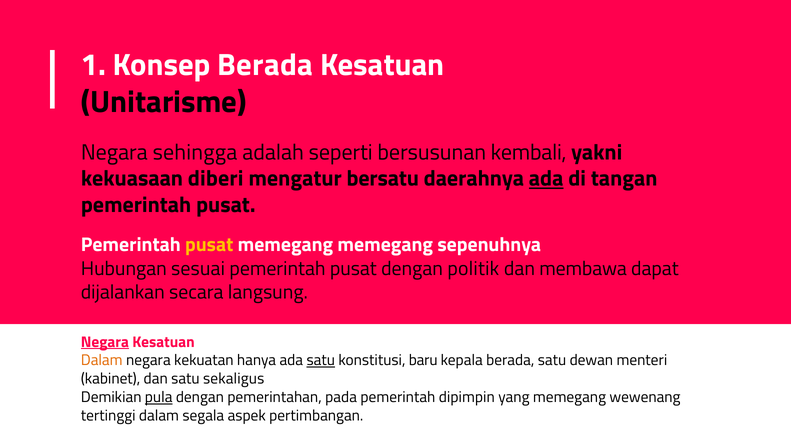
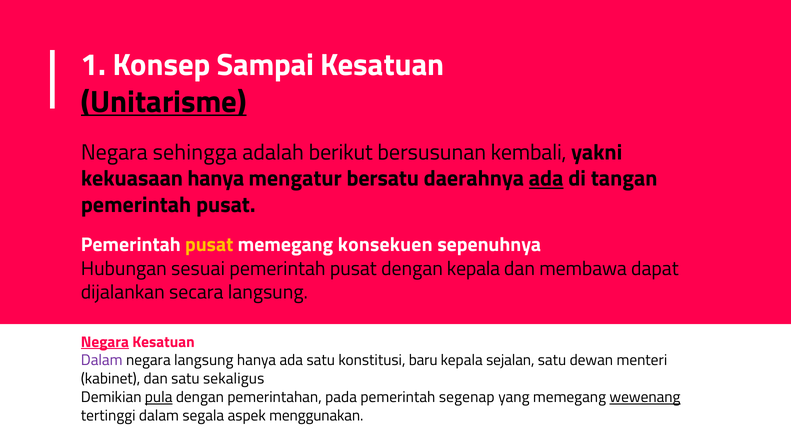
Konsep Berada: Berada -> Sampai (266, 65)
Unitarisme underline: none -> present (164, 102)
seperti: seperti -> berikut (341, 152)
kekuasaan diberi: diberi -> hanya (216, 179)
memegang memegang: memegang -> konsekuen (385, 245)
dengan politik: politik -> kepala (473, 269)
Dalam colour: orange -> purple (102, 360)
negara kekuatan: kekuatan -> langsung (204, 360)
satu underline: present -> none (321, 360)
kepala berada: berada -> sejalan (510, 360)
dipimpin: dipimpin -> segenap (467, 397)
wewenang underline: none -> present (645, 397)
pertimbangan: pertimbangan -> menggunakan (316, 416)
